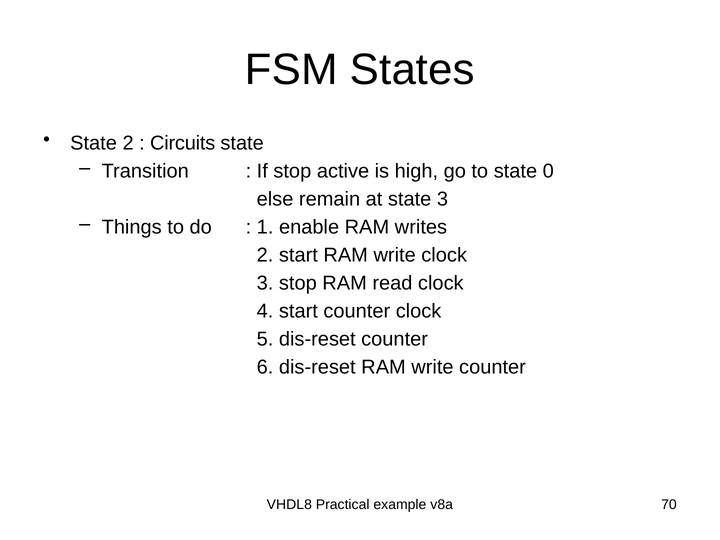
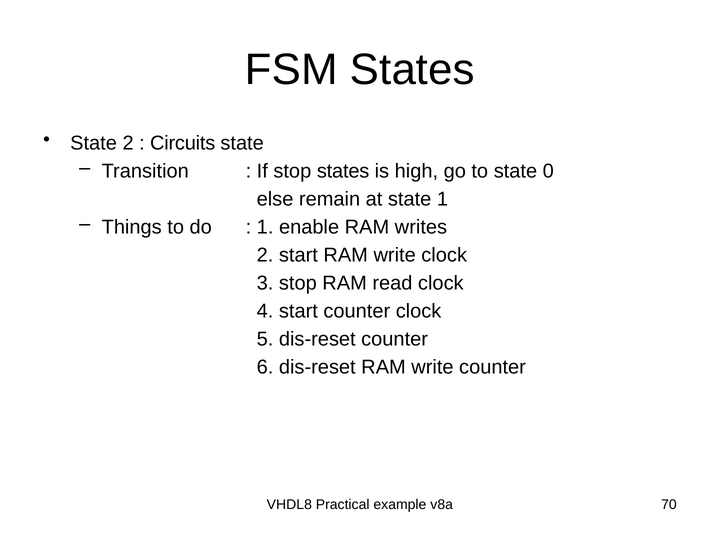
stop active: active -> states (343, 171)
state 3: 3 -> 1 (442, 199)
